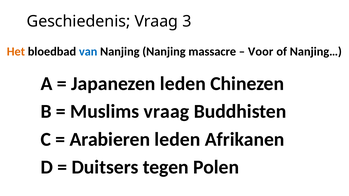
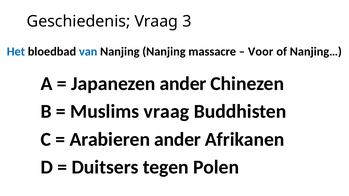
Het colour: orange -> blue (16, 52)
Japanezen leden: leden -> ander (183, 84)
Arabieren leden: leden -> ander (178, 140)
